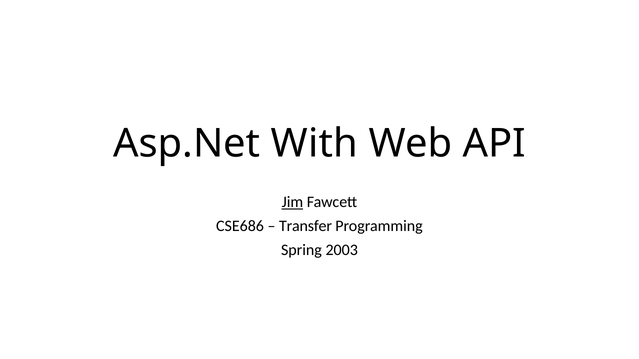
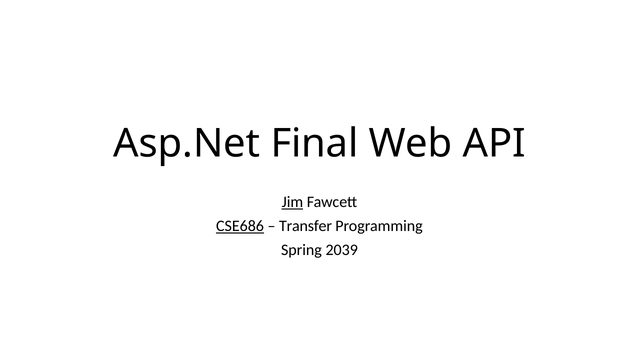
With: With -> Final (315, 144)
CSE686 underline: none -> present (240, 226)
2003: 2003 -> 2039 (342, 250)
